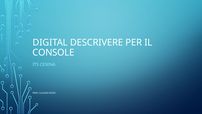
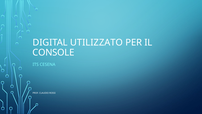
DESCRIVERE: DESCRIVERE -> UTILIZZATO (96, 42)
